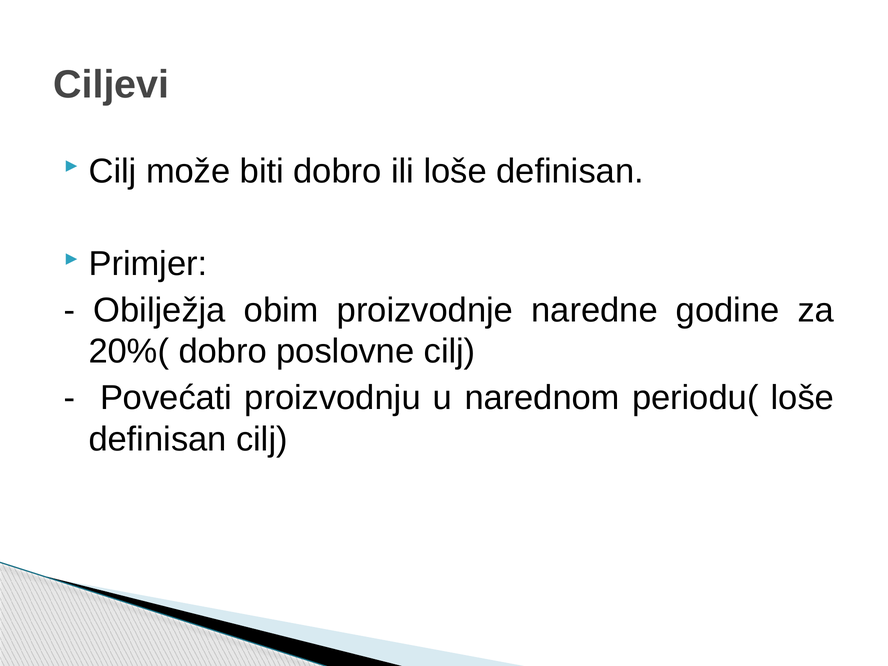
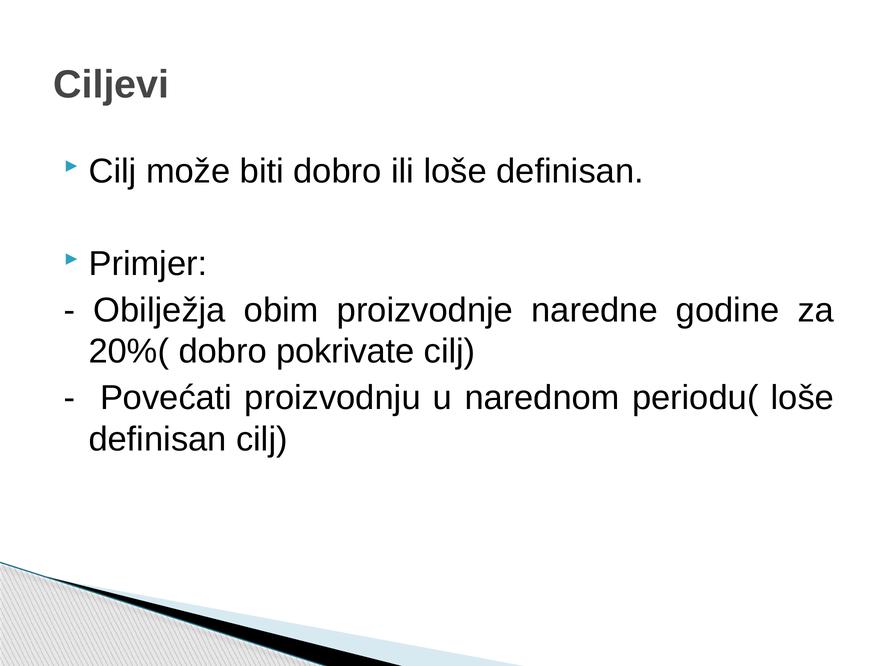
poslovne: poslovne -> pokrivate (345, 352)
